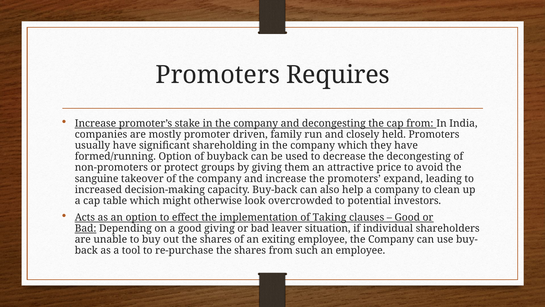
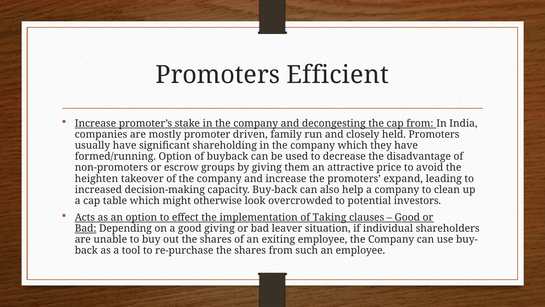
Requires: Requires -> Efficient (338, 75)
the decongesting: decongesting -> disadvantage (419, 156)
protect: protect -> escrow (181, 167)
sanguine: sanguine -> heighten (96, 178)
